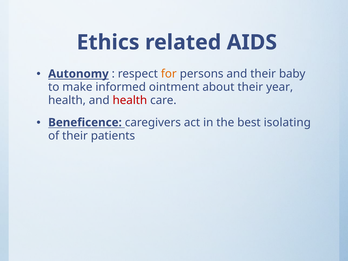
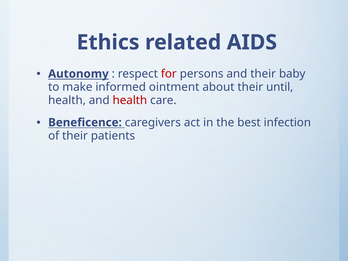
for colour: orange -> red (169, 74)
year: year -> until (280, 87)
isolating: isolating -> infection (287, 123)
